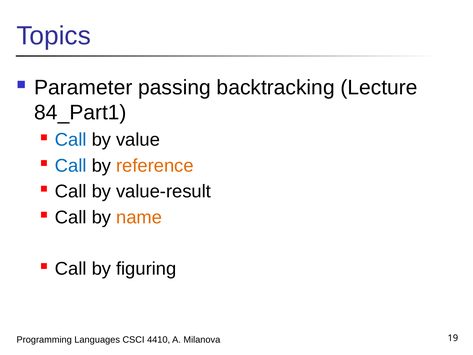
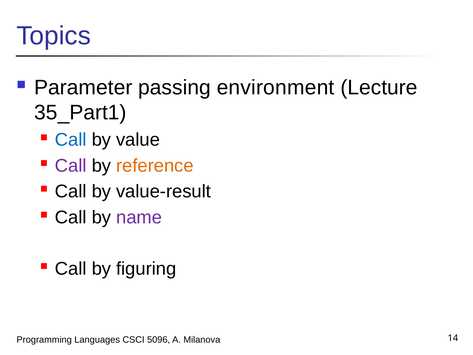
backtracking: backtracking -> environment (276, 87)
84_Part1: 84_Part1 -> 35_Part1 (80, 113)
Call colour: blue -> purple (71, 166)
name colour: orange -> purple (139, 217)
4410: 4410 -> 5096 (159, 340)
19: 19 -> 14 (453, 338)
